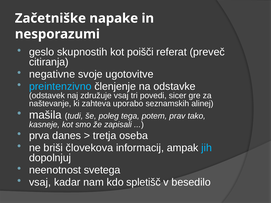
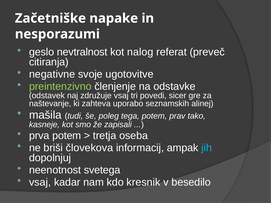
skupnostih: skupnostih -> nevtralnost (82, 52)
poišči: poišči -> nalog (140, 52)
preintenzivno colour: light blue -> light green (60, 87)
prva danes: danes -> potem (67, 136)
spletišč: spletišč -> kresnik (143, 182)
